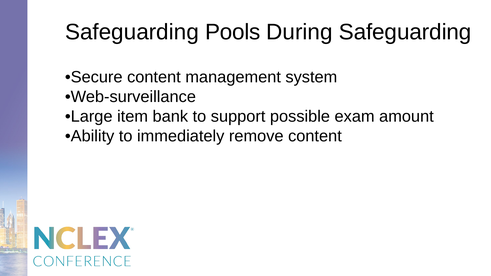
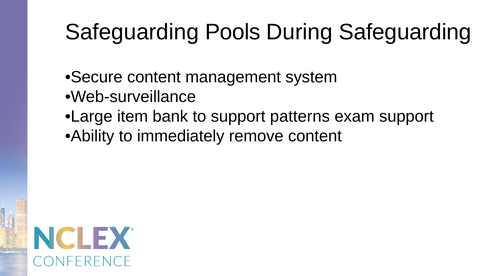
possible: possible -> patterns (300, 116)
exam amount: amount -> support (406, 116)
